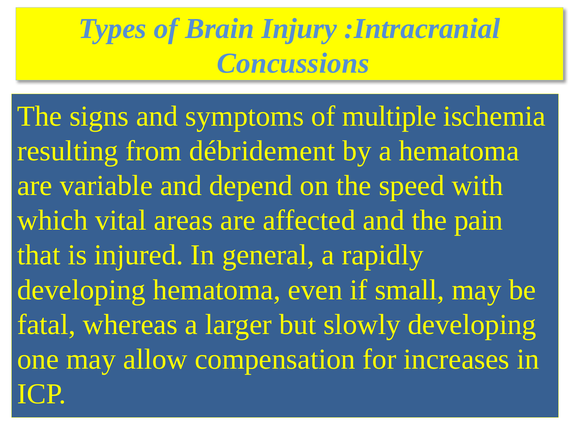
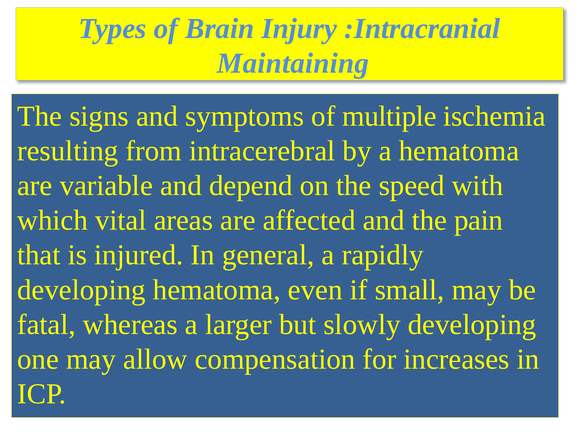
Concussions: Concussions -> Maintaining (293, 63)
débridement: débridement -> intracerebral (262, 151)
